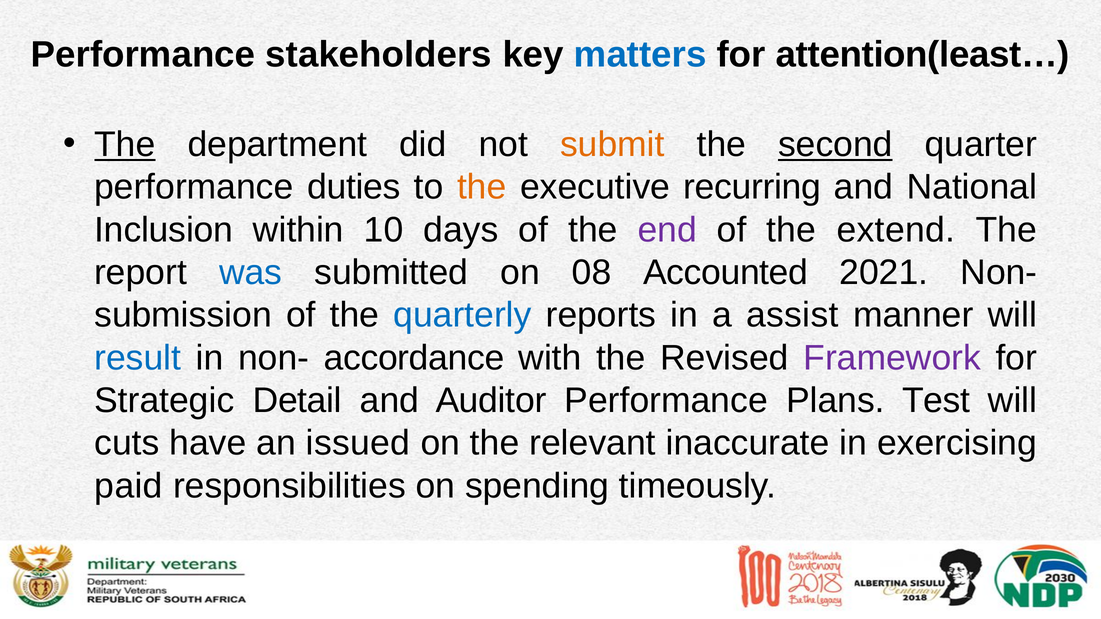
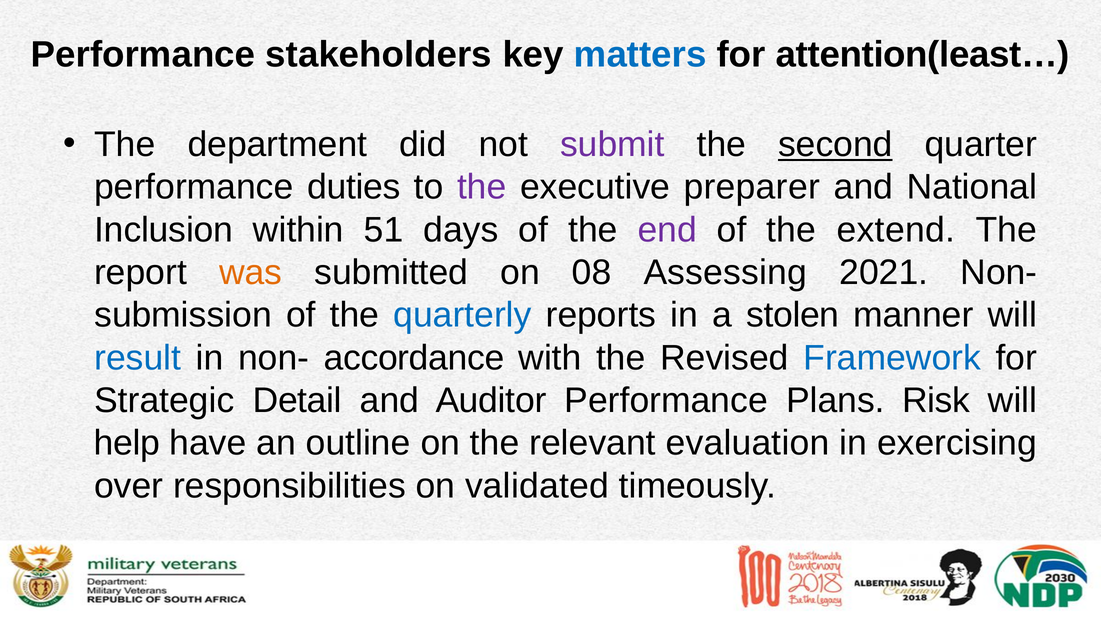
The underline: present -> none (125, 145)
submit colour: orange -> purple (612, 145)
the colour: orange -> purple (482, 187)
recurring: recurring -> preparer (752, 187)
10: 10 -> 51 (384, 230)
was colour: blue -> orange (251, 273)
Accounted: Accounted -> Assessing (725, 273)
assist: assist -> stolen (793, 315)
Framework colour: purple -> blue (892, 358)
Test: Test -> Risk (936, 401)
cuts: cuts -> help (127, 443)
issued: issued -> outline (358, 443)
inaccurate: inaccurate -> evaluation (747, 443)
paid: paid -> over (129, 486)
spending: spending -> validated (537, 486)
